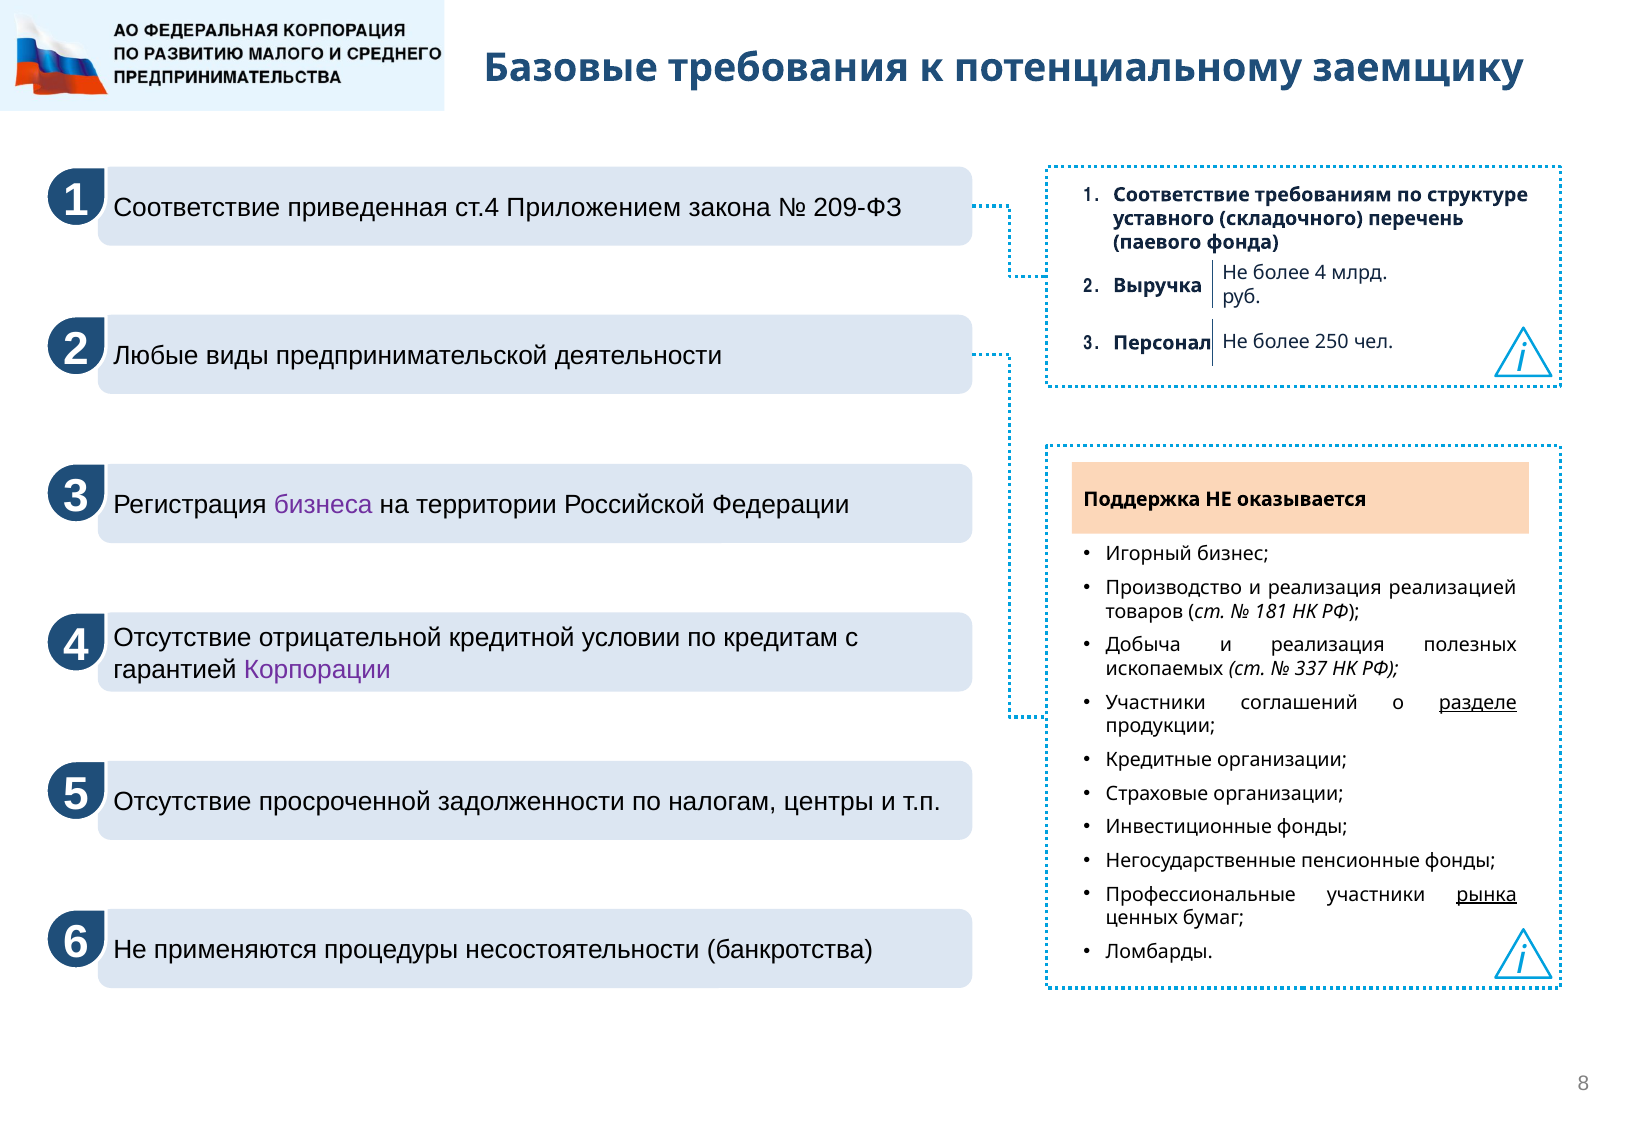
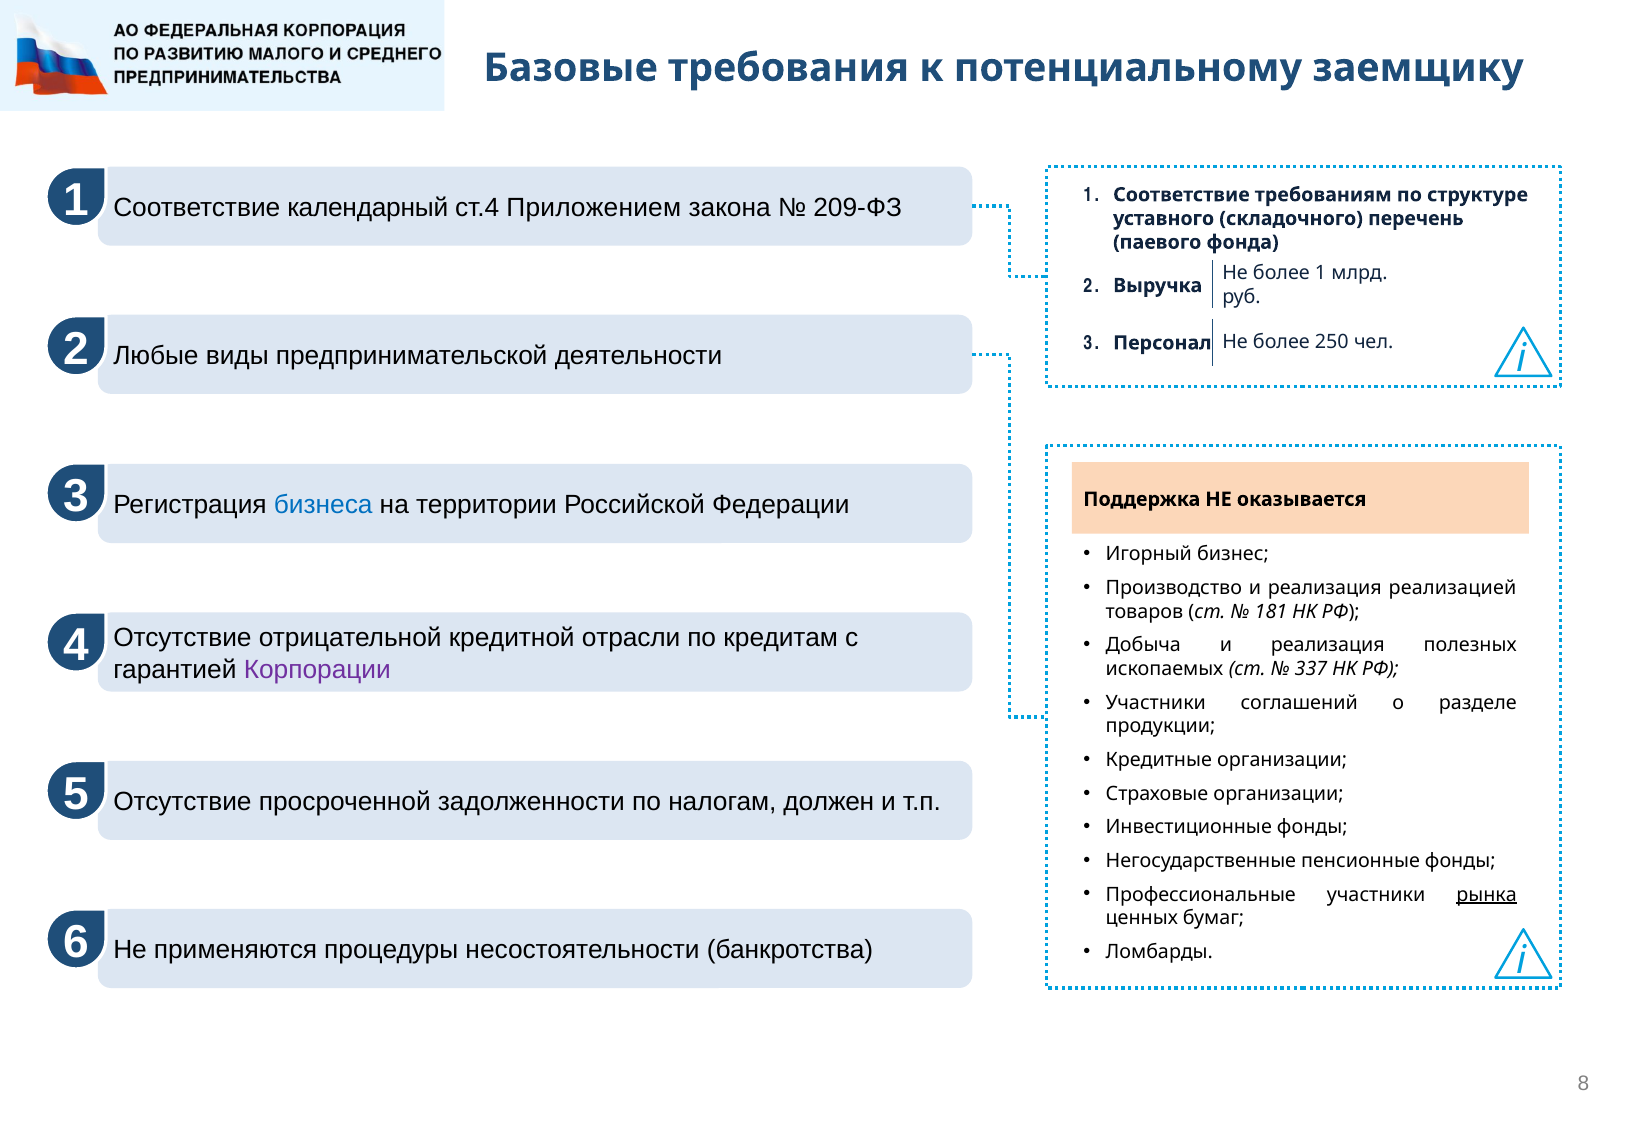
приведенная: приведенная -> календарный (368, 208)
более 4: 4 -> 1 (1321, 273)
бизнеса colour: purple -> blue (323, 505)
условии: условии -> отрасли (631, 638)
разделе underline: present -> none (1478, 702)
центры: центры -> должен (829, 802)
